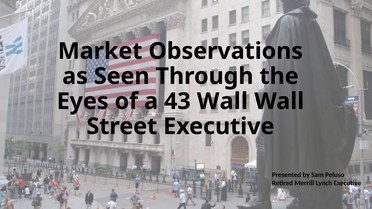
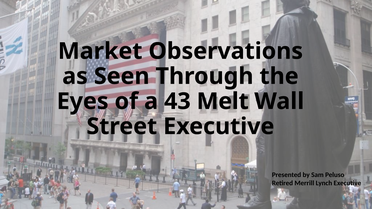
43 Wall: Wall -> Melt (223, 101)
